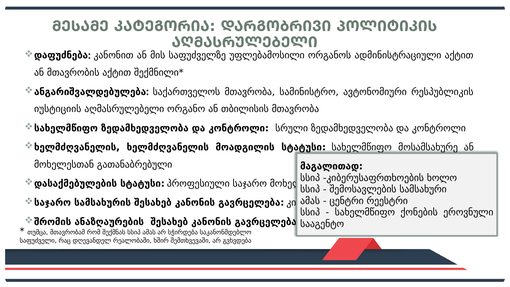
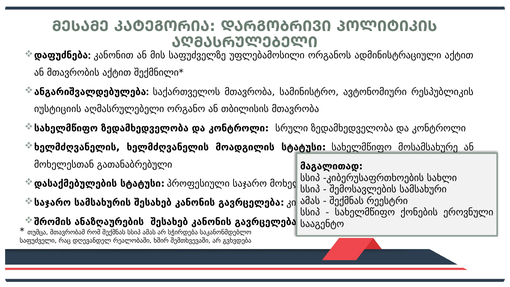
ხოლო: ხოლო -> სახლი (442, 178)
ცენტრი: ცენტრი -> შექმნას (347, 201)
